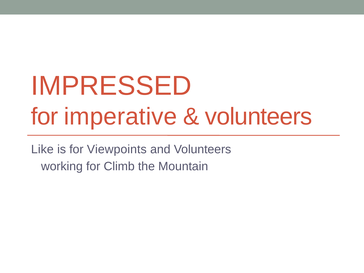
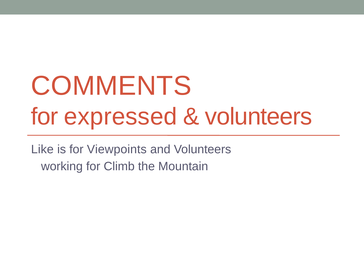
IMPRESSED: IMPRESSED -> COMMENTS (111, 86)
imperative: imperative -> expressed (121, 117)
